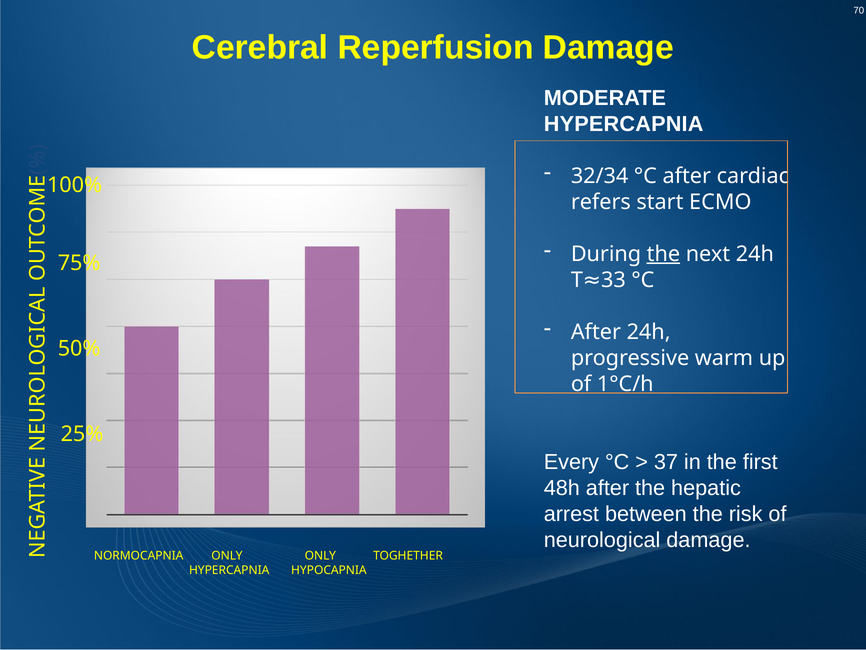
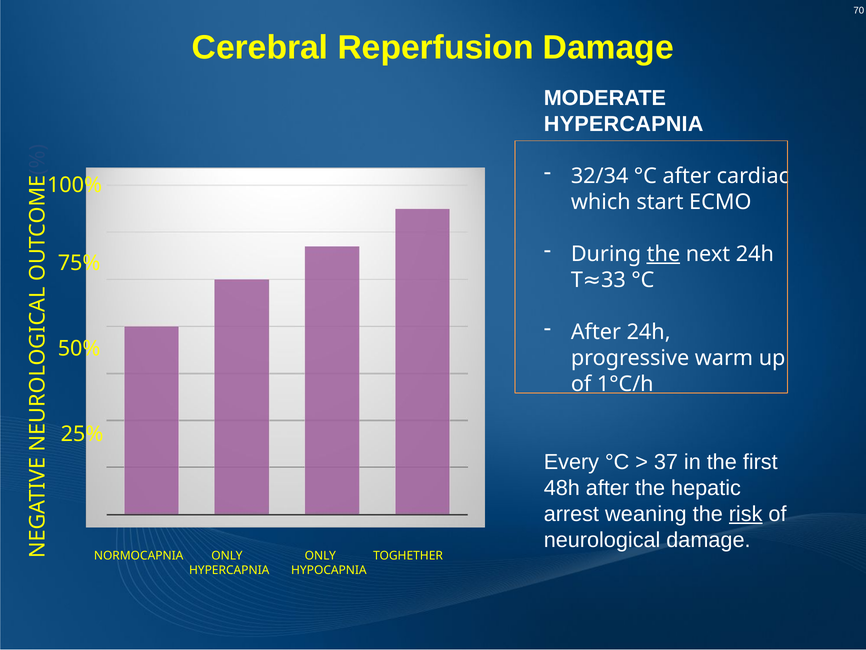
refers: refers -> which (601, 202)
between: between -> weaning (646, 514)
risk underline: none -> present (746, 514)
